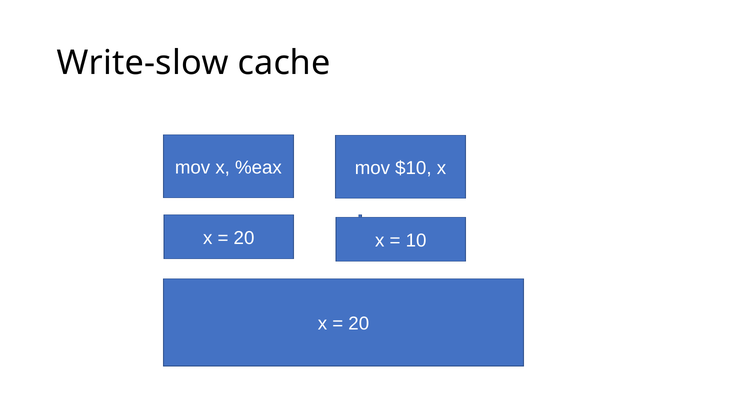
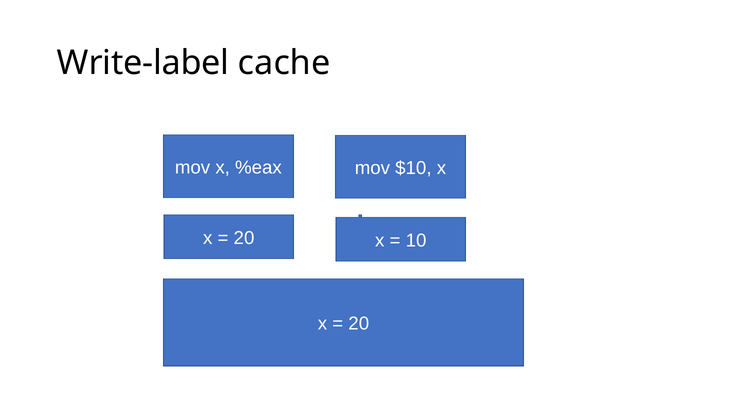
Write-slow: Write-slow -> Write-label (143, 63)
